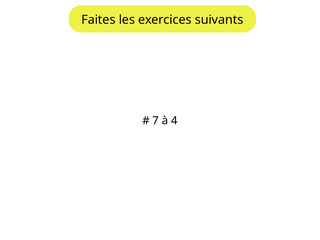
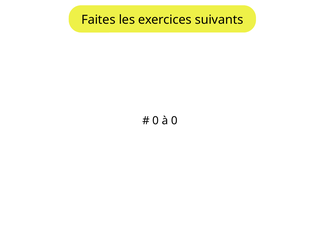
7: 7 -> 0 (156, 121)
à 4: 4 -> 0 (174, 121)
